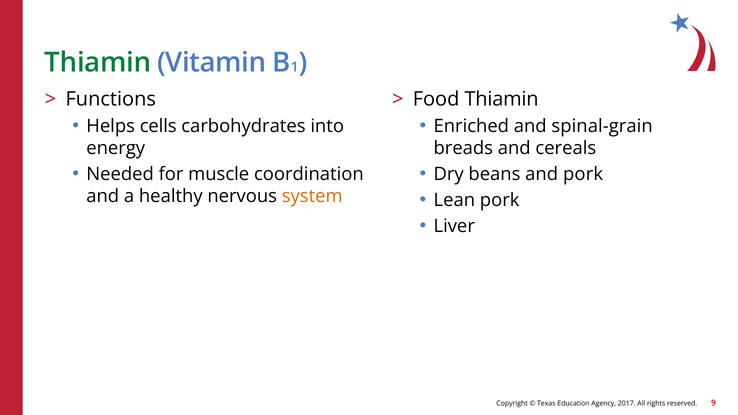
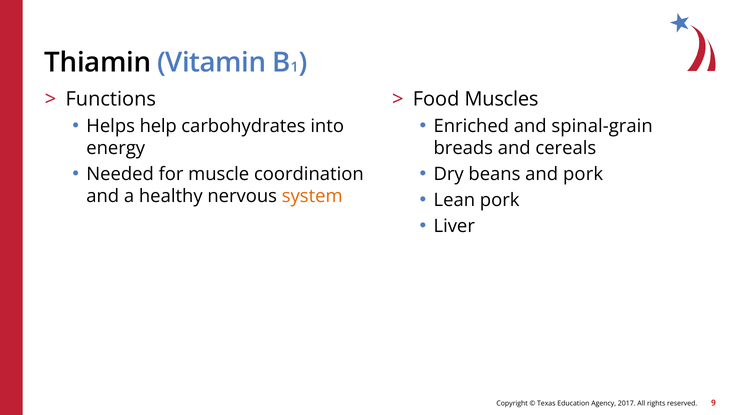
Thiamin colour: green -> black (98, 63)
Food Thiamin: Thiamin -> Muscles (502, 99)
cells: cells -> help (158, 126)
